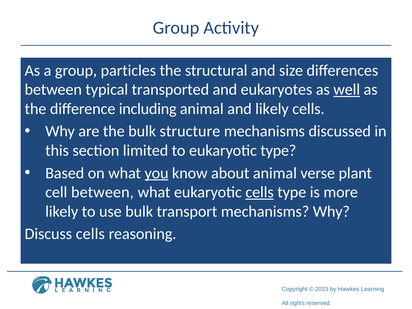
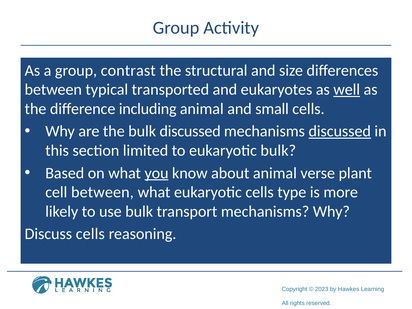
particles: particles -> contrast (128, 70)
and likely: likely -> small (272, 109)
bulk structure: structure -> discussed (190, 131)
discussed underline: none -> present (340, 131)
eukaryotic type: type -> bulk (278, 151)
cells underline: present -> none (260, 192)
